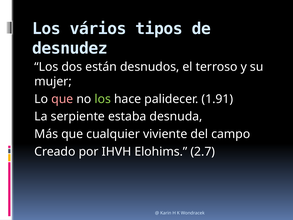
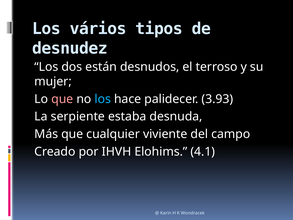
los colour: light green -> light blue (103, 99)
1.91: 1.91 -> 3.93 (217, 99)
2.7: 2.7 -> 4.1 (203, 151)
